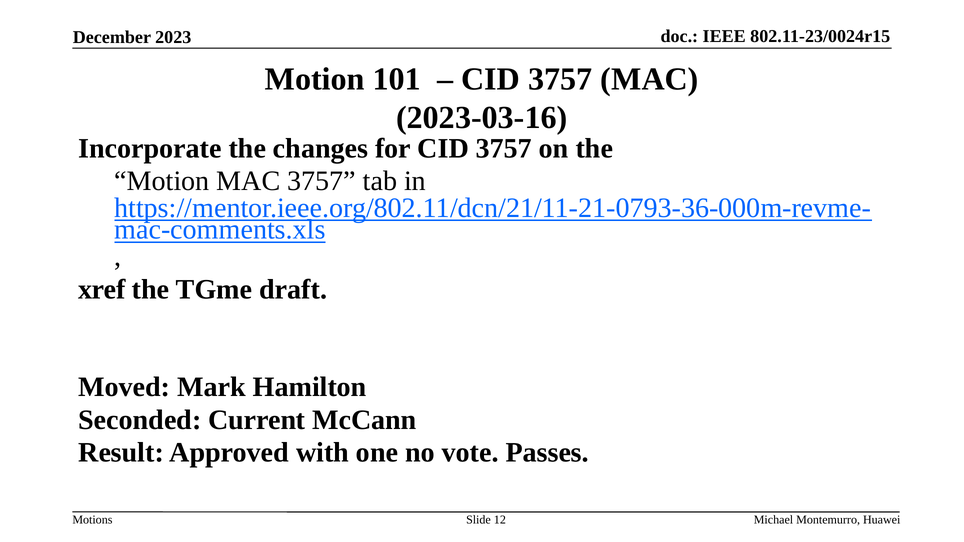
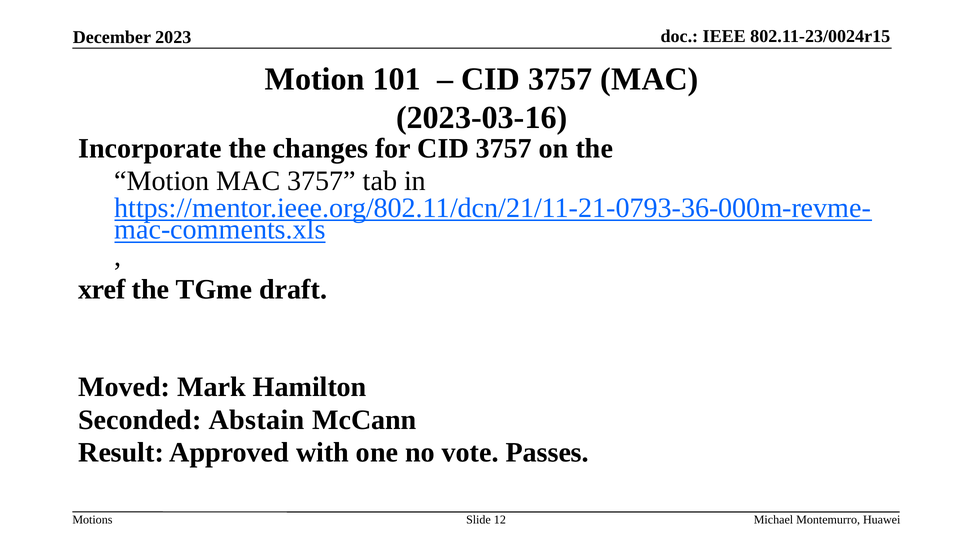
Current: Current -> Abstain (257, 420)
